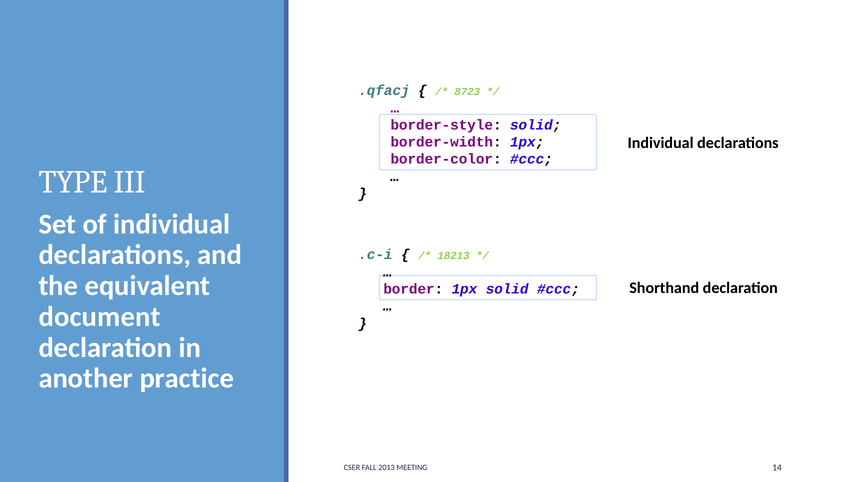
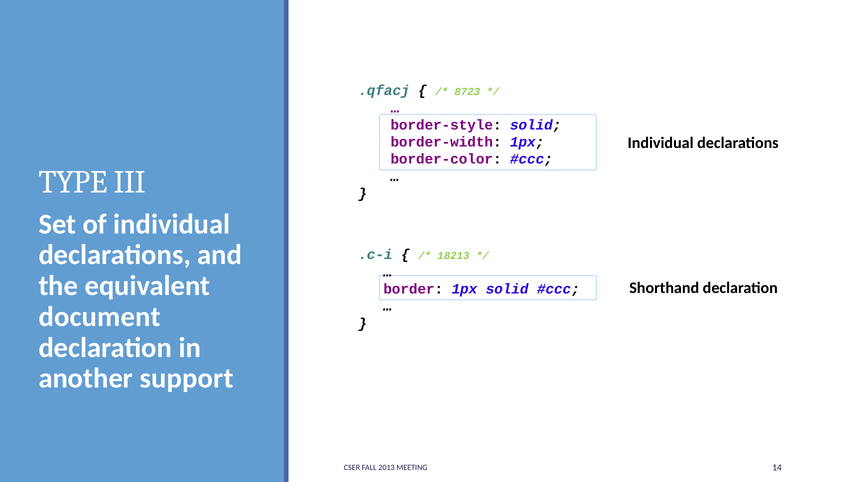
practice: practice -> support (187, 379)
